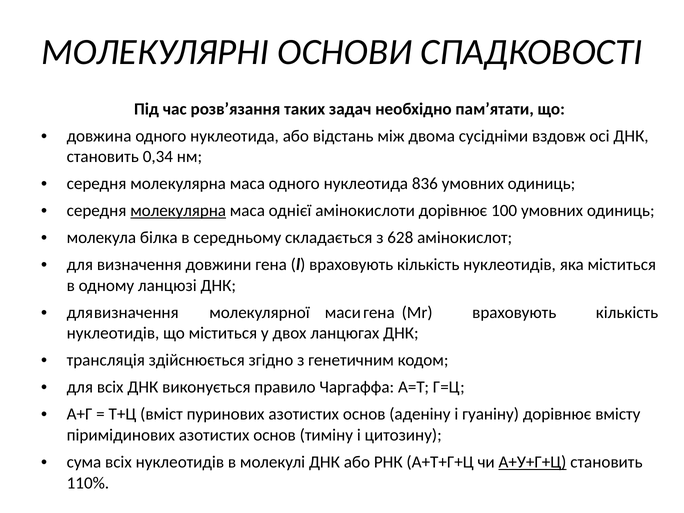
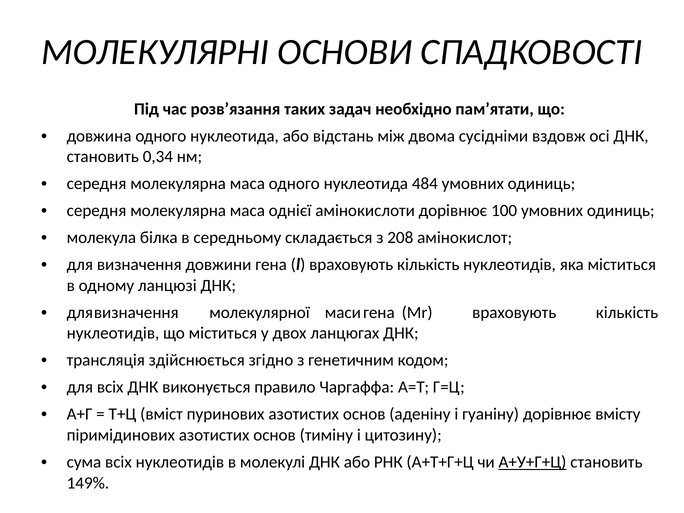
836: 836 -> 484 (425, 184)
молекулярна underline: present -> none (178, 211)
628: 628 -> 208 (400, 238)
110%: 110% -> 149% (88, 483)
